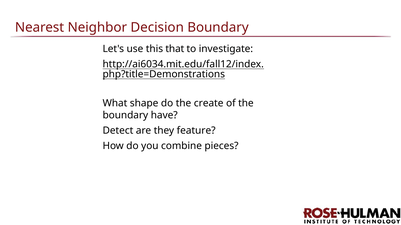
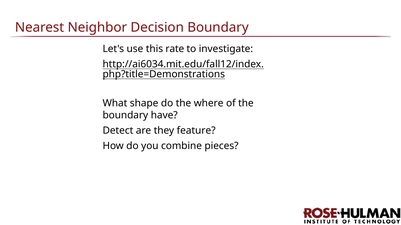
that: that -> rate (175, 49)
create: create -> where (209, 104)
